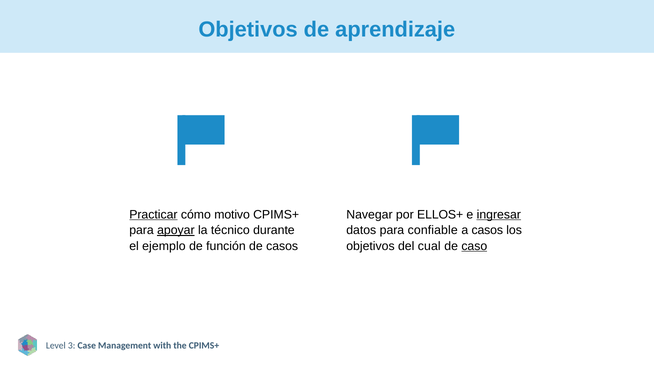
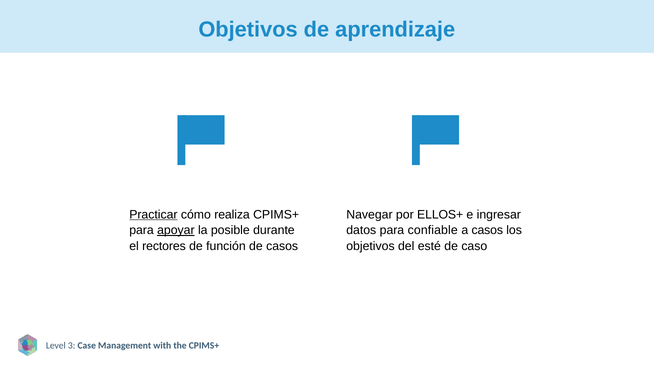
motivo: motivo -> realiza (232, 214)
ingresar underline: present -> none (499, 214)
técnico: técnico -> posible (230, 230)
ejemplo: ejemplo -> rectores (164, 246)
cual: cual -> esté (429, 246)
caso underline: present -> none (474, 246)
